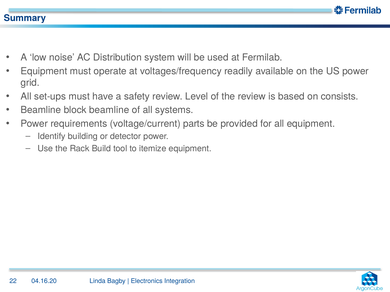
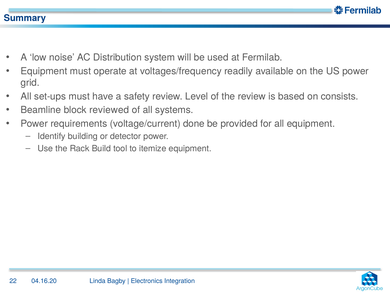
block beamline: beamline -> reviewed (109, 110)
parts: parts -> done (194, 124)
